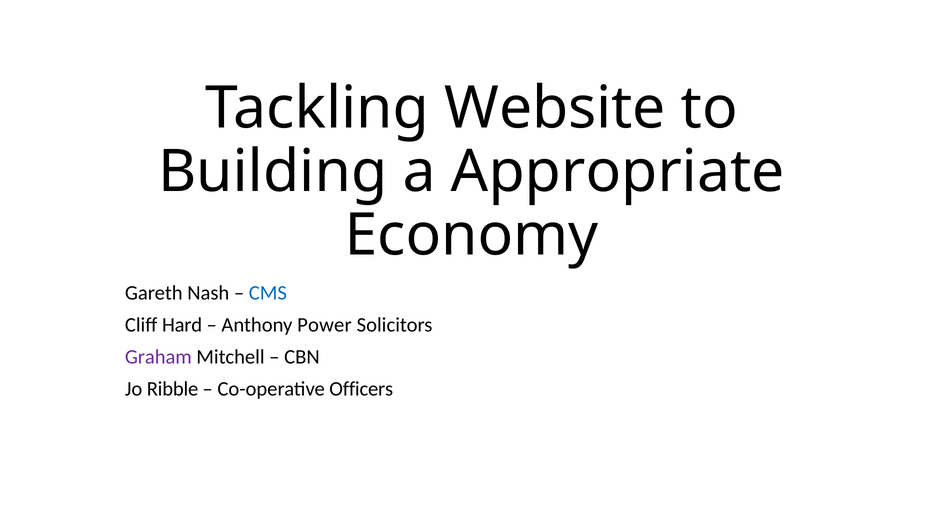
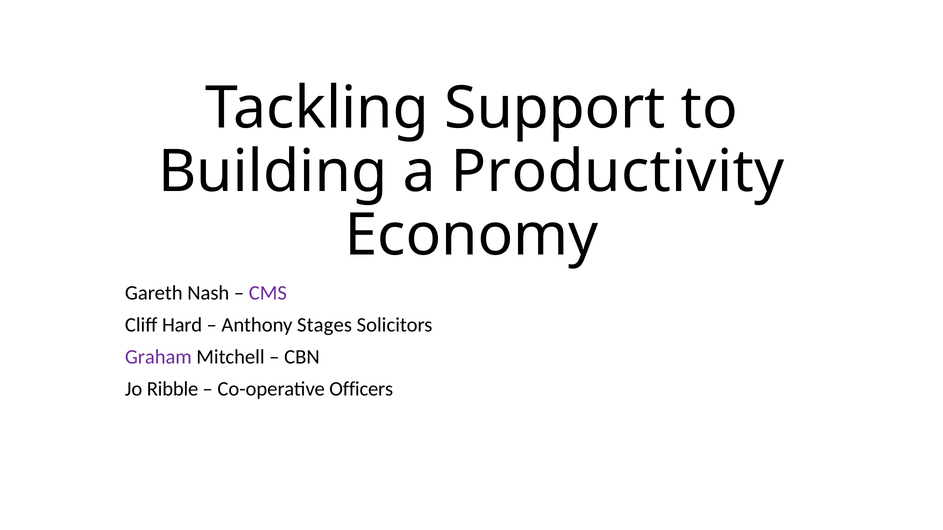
Website: Website -> Support (555, 108)
Appropriate: Appropriate -> Productivity (618, 172)
CMS colour: blue -> purple (268, 293)
Power: Power -> Stages (325, 325)
